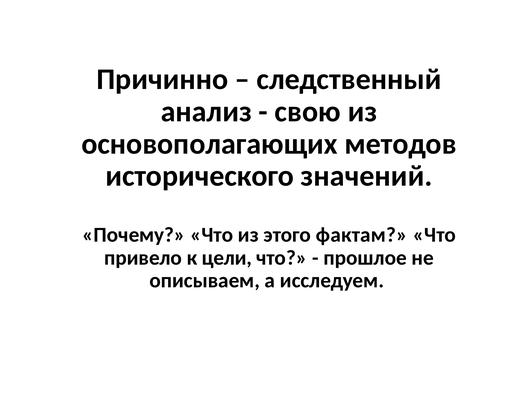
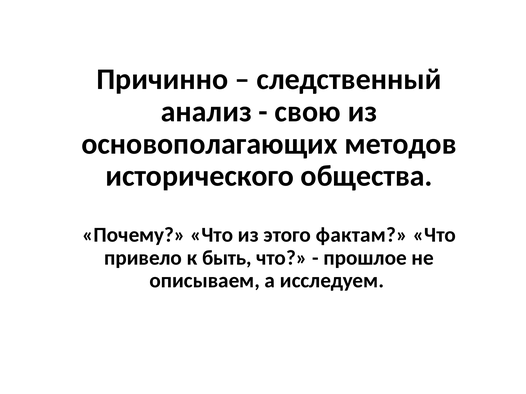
значений: значений -> общества (367, 176)
цели: цели -> быть (227, 258)
